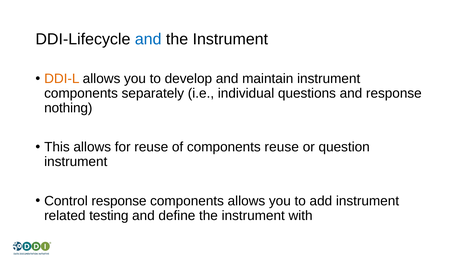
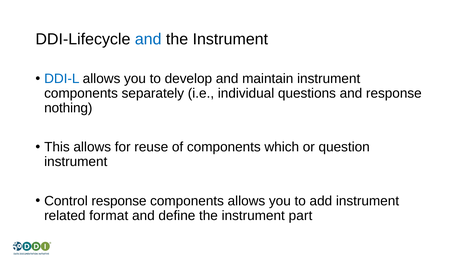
DDI-L colour: orange -> blue (62, 79)
components reuse: reuse -> which (282, 147)
testing: testing -> format (109, 215)
with: with -> part (300, 215)
